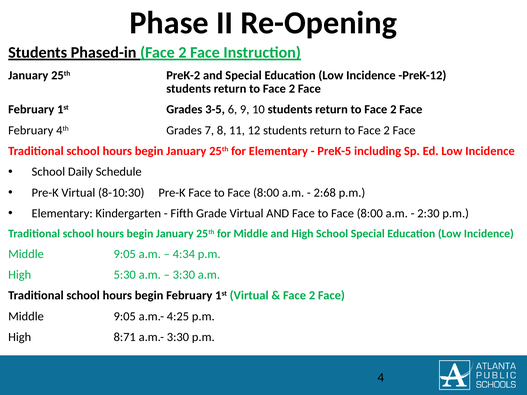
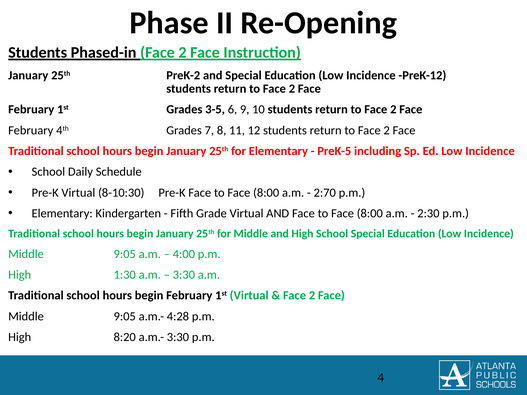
2:68: 2:68 -> 2:70 (325, 193)
4:34: 4:34 -> 4:00 (184, 254)
5:30: 5:30 -> 1:30 (125, 275)
4:25: 4:25 -> 4:28 (178, 316)
8:71: 8:71 -> 8:20 (125, 337)
